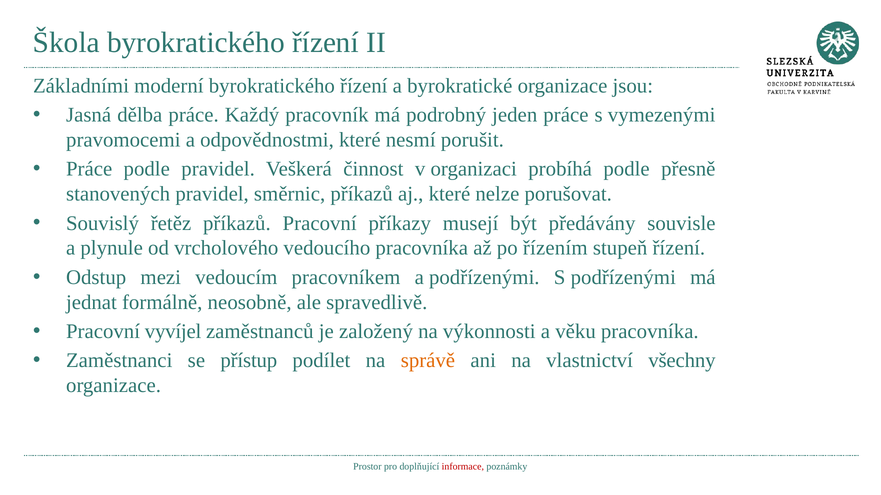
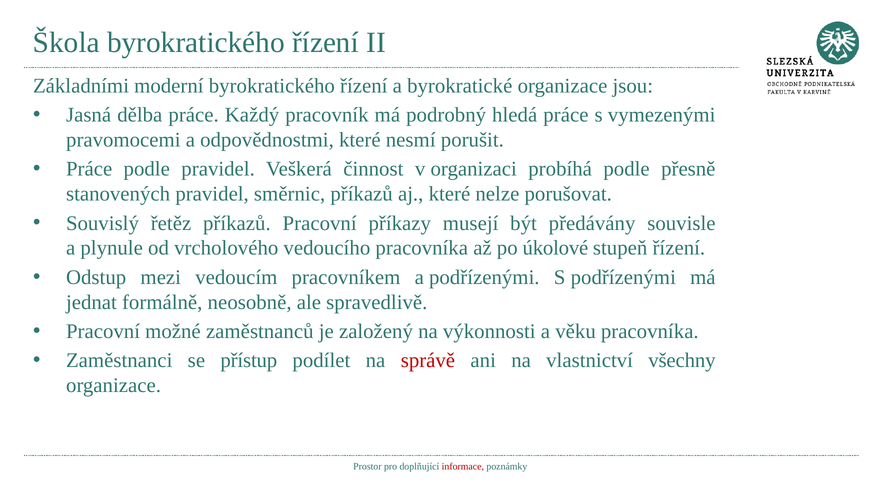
jeden: jeden -> hledá (515, 115)
řízením: řízením -> úkolové (555, 248)
vyvíjel: vyvíjel -> možné (173, 332)
správě colour: orange -> red (428, 361)
